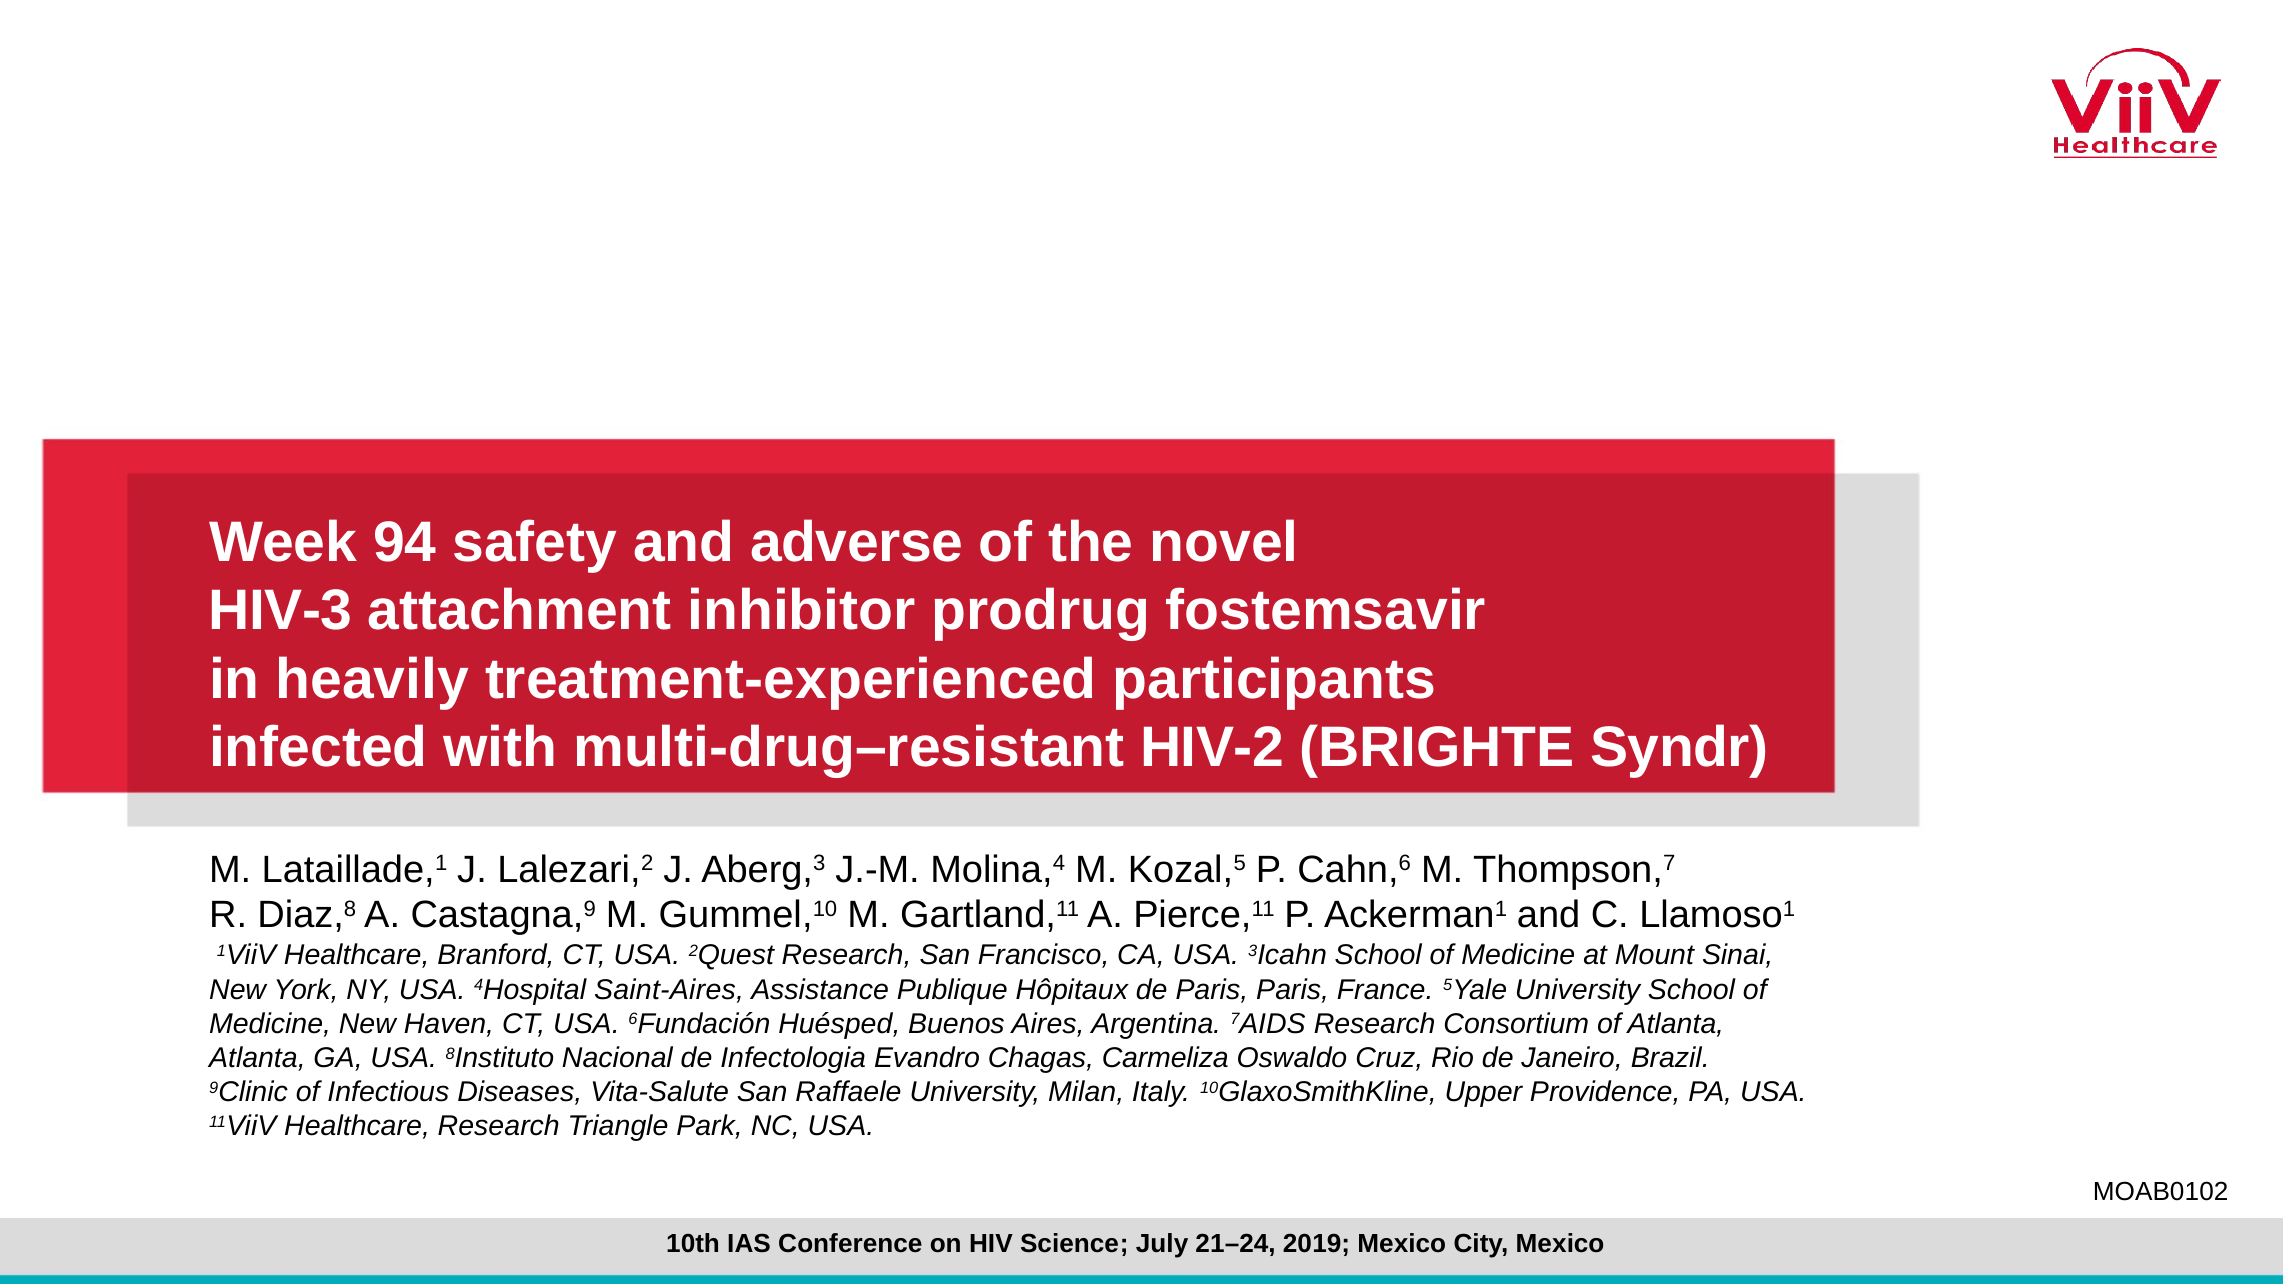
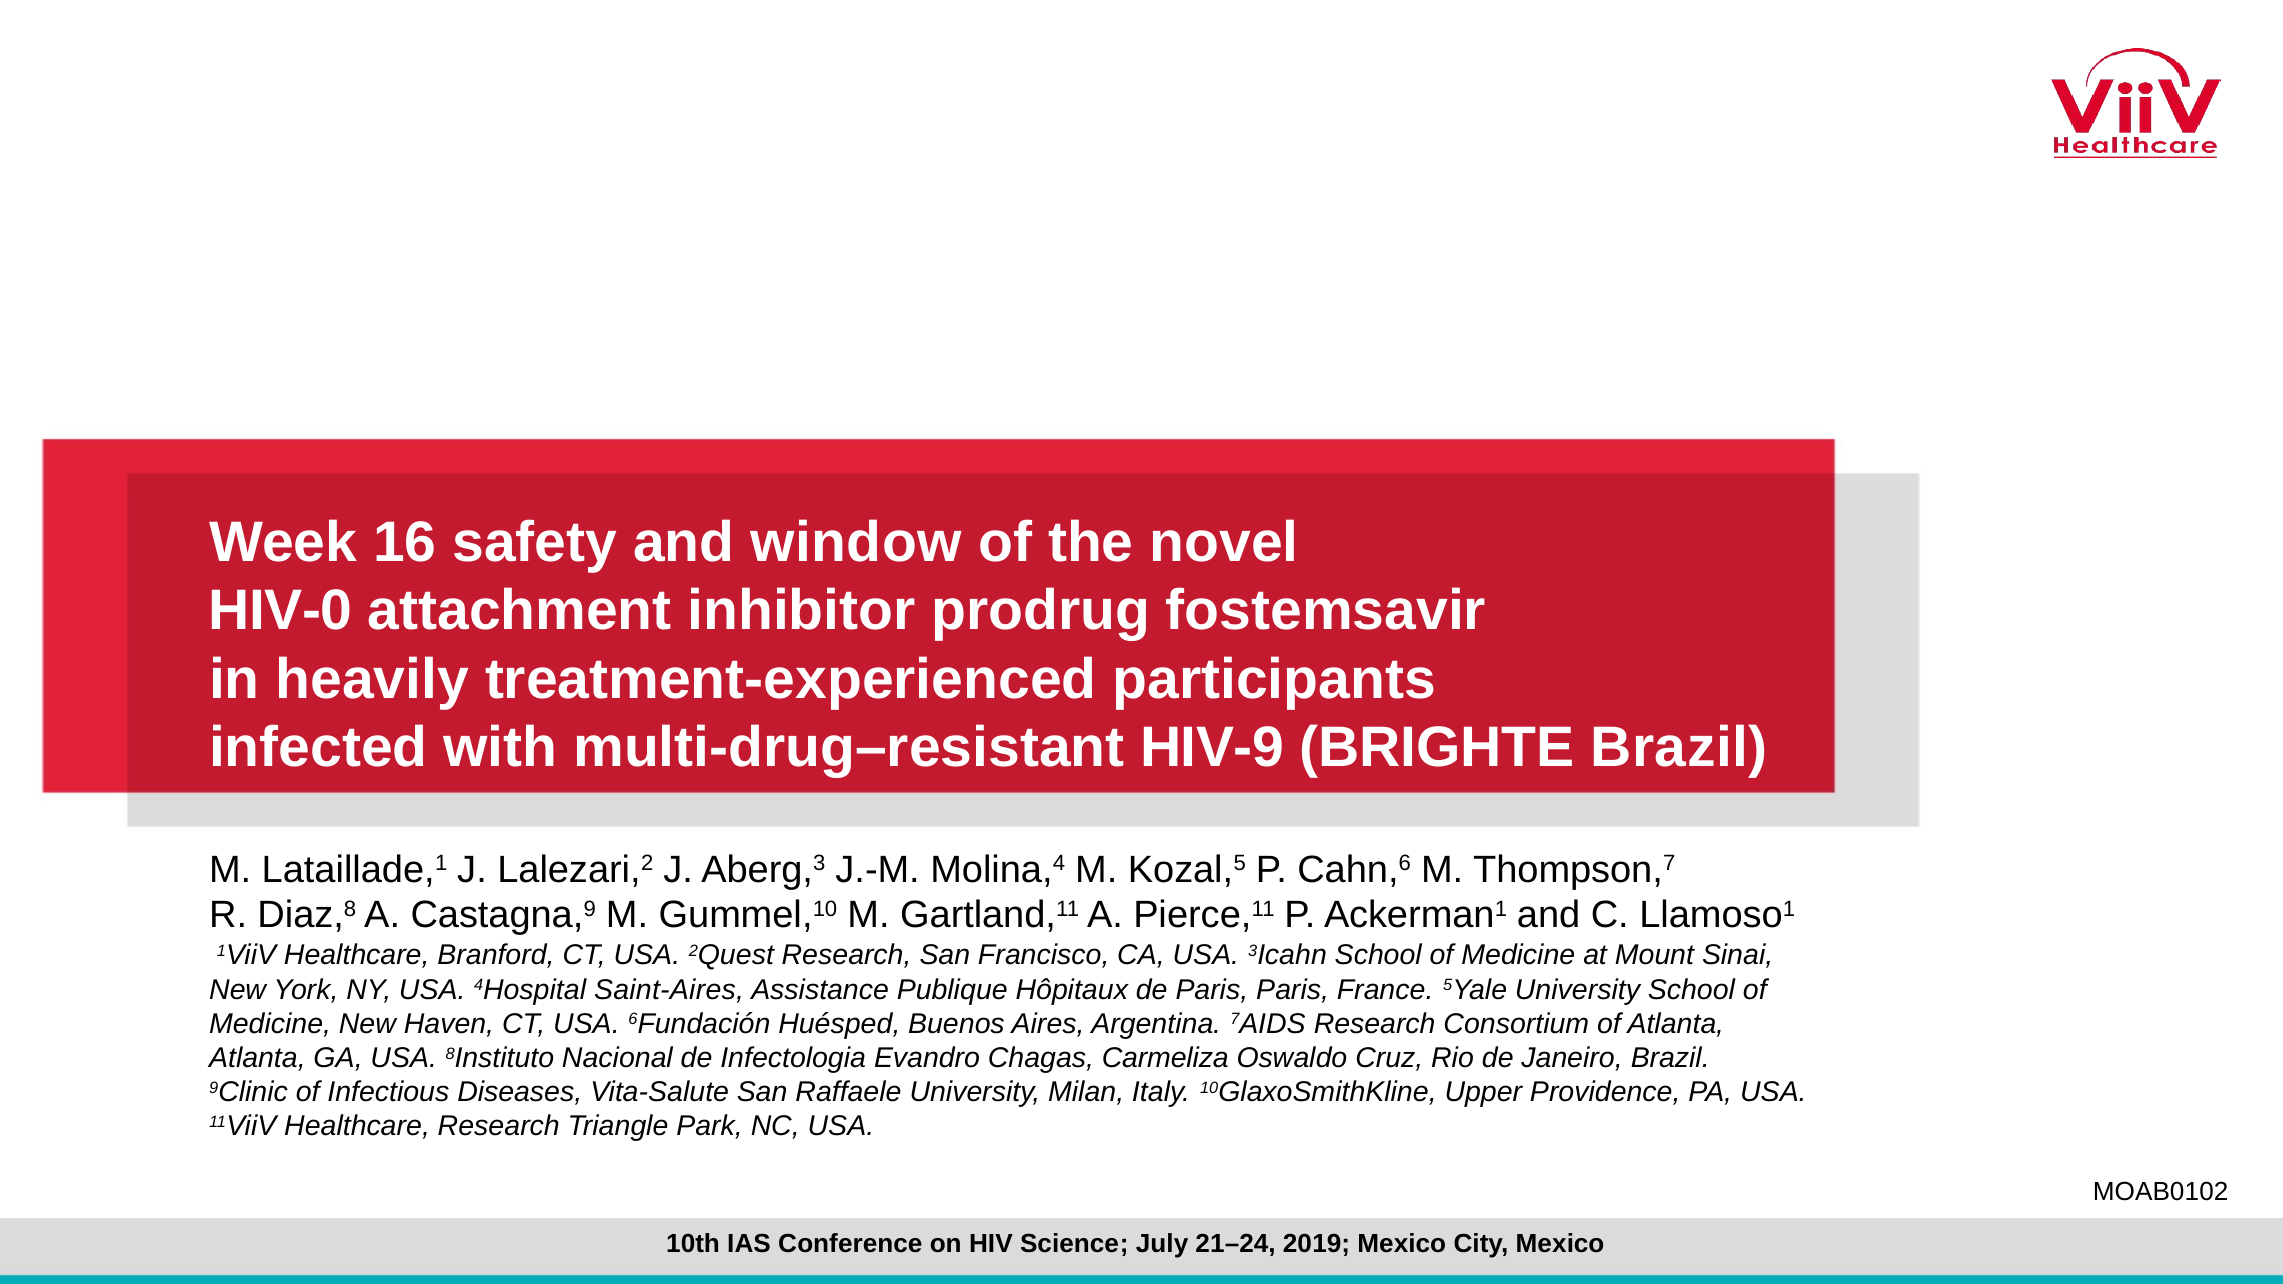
94: 94 -> 16 (405, 543)
adverse: adverse -> window (856, 543)
HIV-3: HIV-3 -> HIV-0 (281, 611)
HIV-2: HIV-2 -> HIV-9 (1212, 748)
BRIGHTE Syndr: Syndr -> Brazil (1679, 748)
